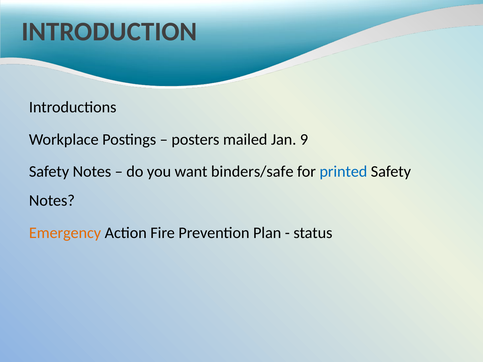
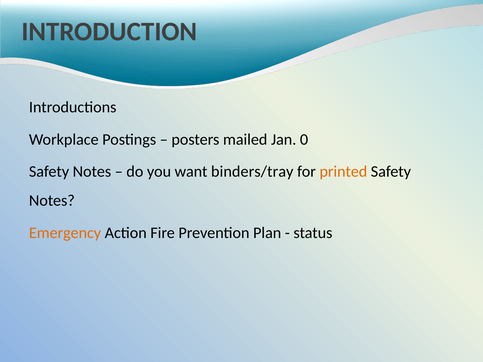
9: 9 -> 0 (304, 140)
binders/safe: binders/safe -> binders/tray (252, 172)
printed colour: blue -> orange (343, 172)
